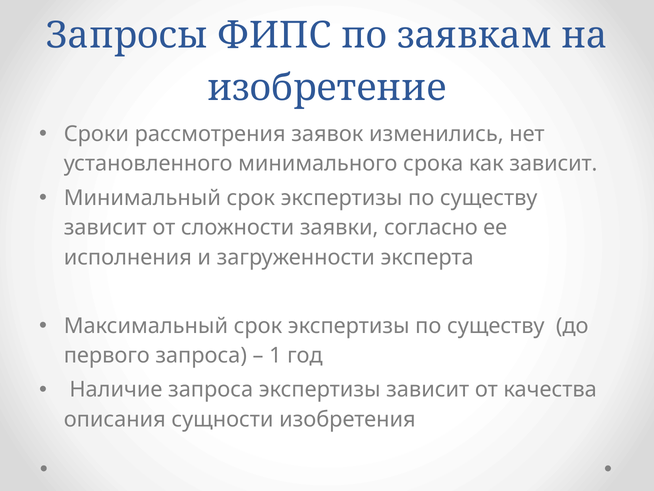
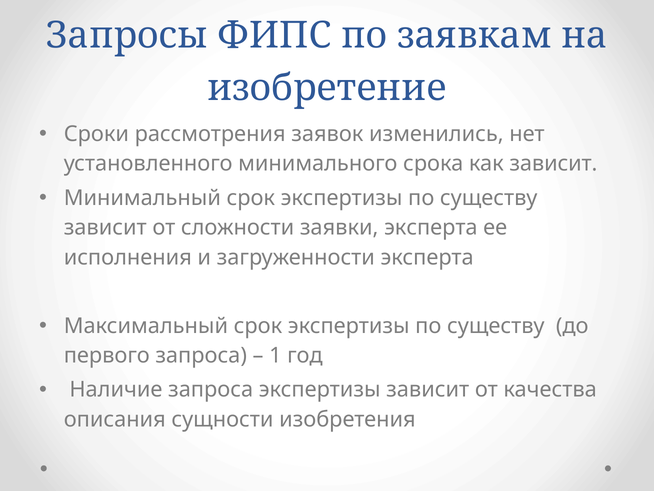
заявки согласно: согласно -> эксперта (431, 227)
